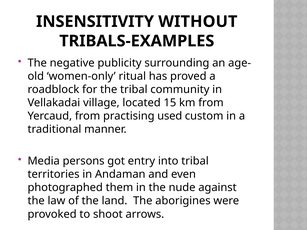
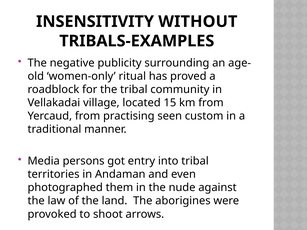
used: used -> seen (170, 116)
